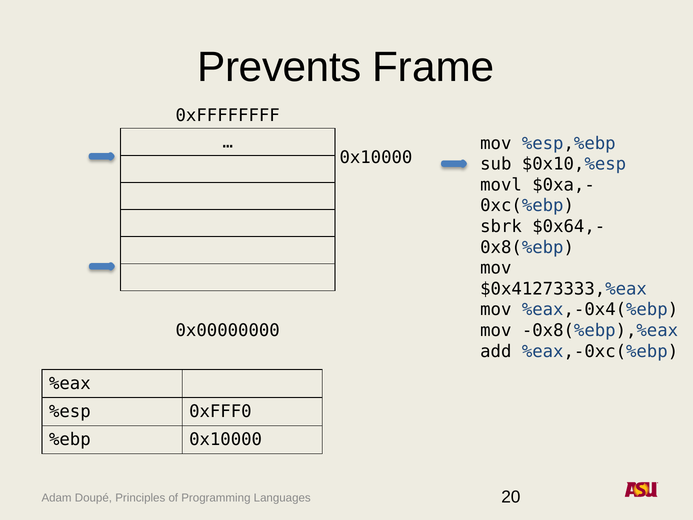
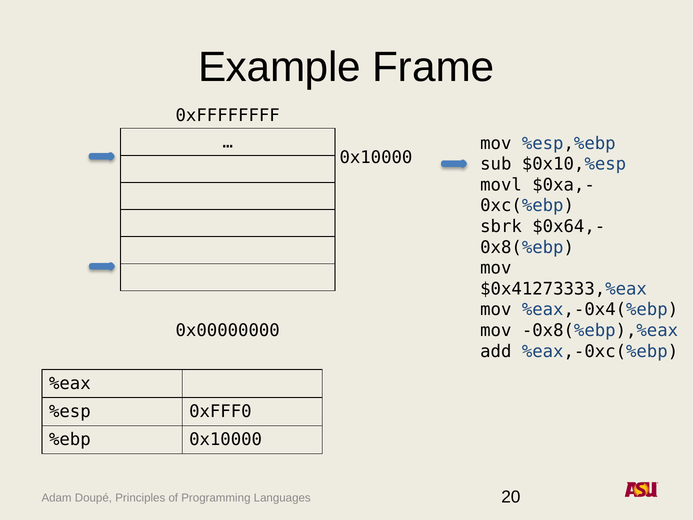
Prevents: Prevents -> Example (279, 67)
